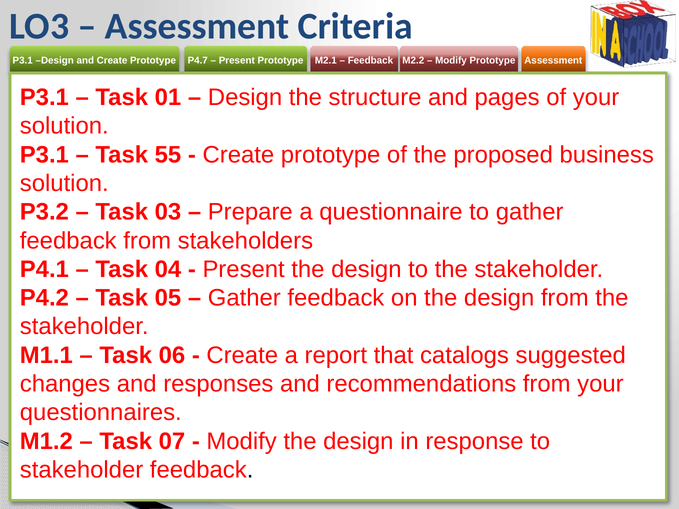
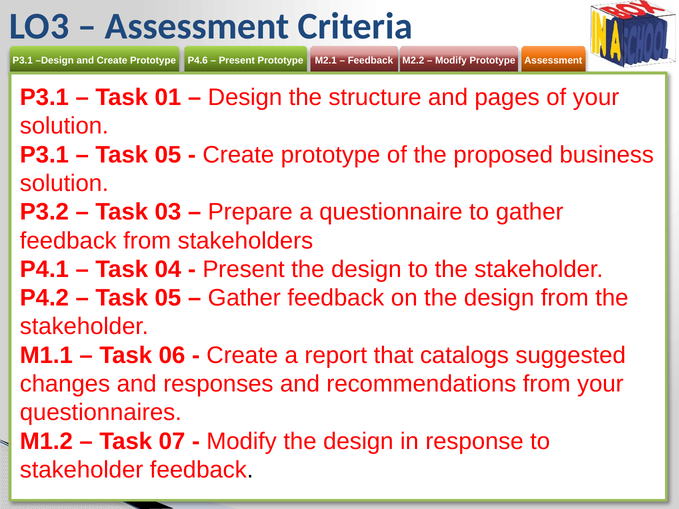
P4.7: P4.7 -> P4.6 (198, 61)
55: 55 -> 05 (168, 155)
